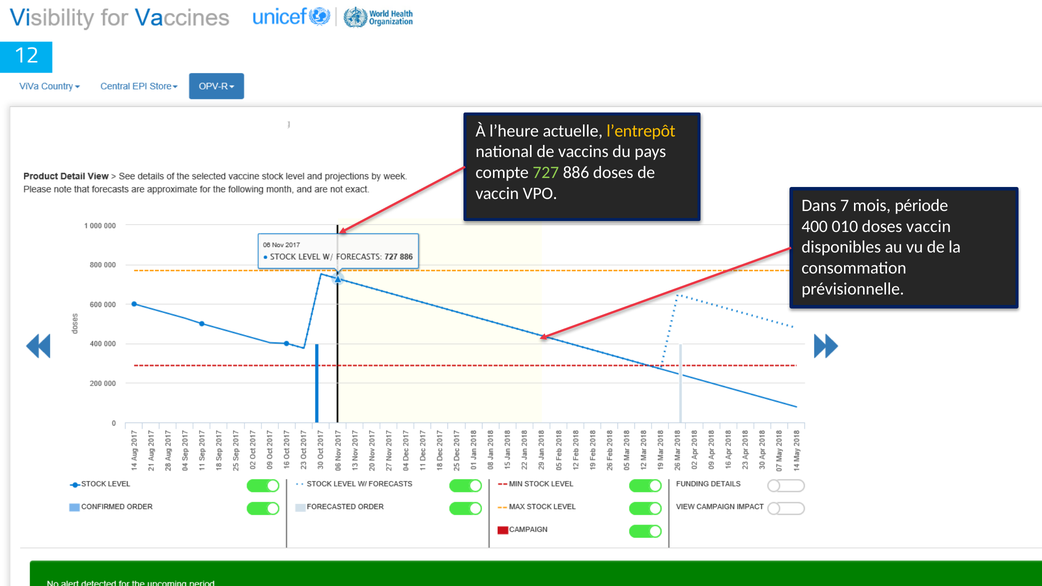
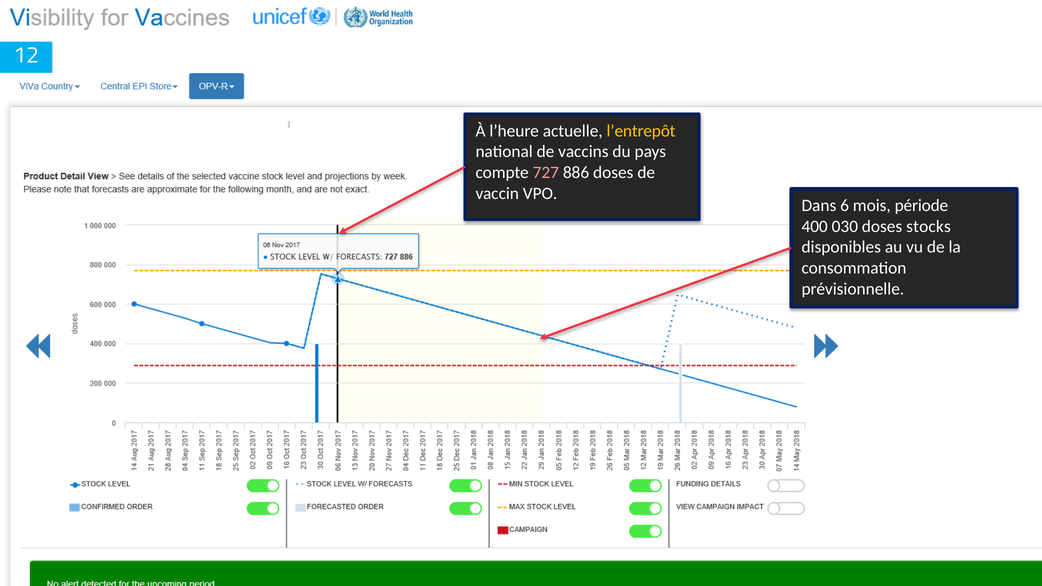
727 colour: light green -> pink (546, 173)
7: 7 -> 6 (845, 206)
010: 010 -> 030 (845, 226)
doses vaccin: vaccin -> stocks (929, 226)
